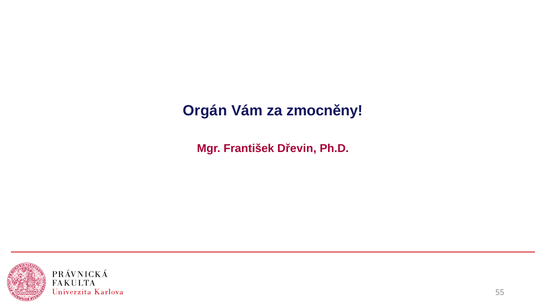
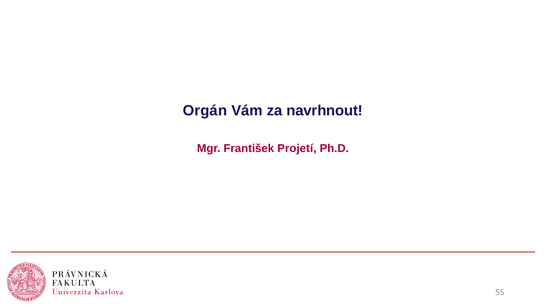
zmocněny: zmocněny -> navrhnout (325, 111)
Dřevin: Dřevin -> Projetí (297, 148)
